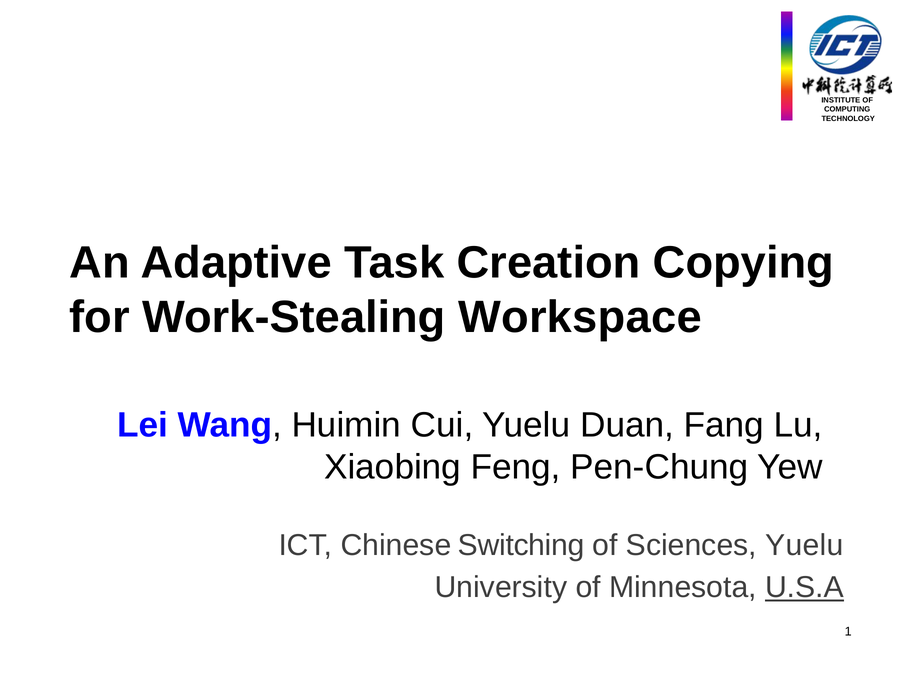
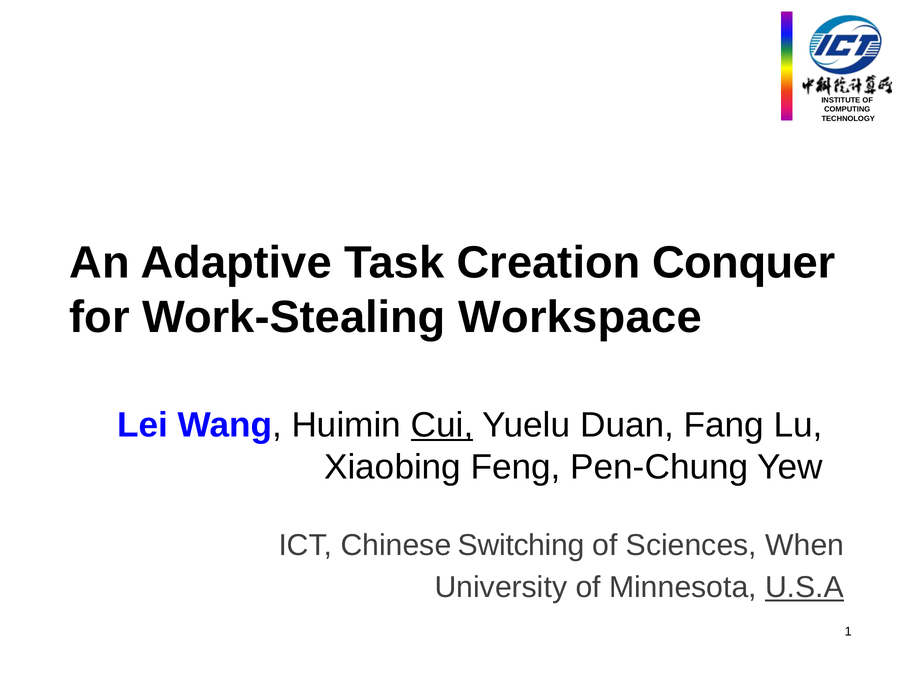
Copying: Copying -> Conquer (744, 263)
Cui underline: none -> present (442, 425)
Sciences Yuelu: Yuelu -> When (805, 546)
